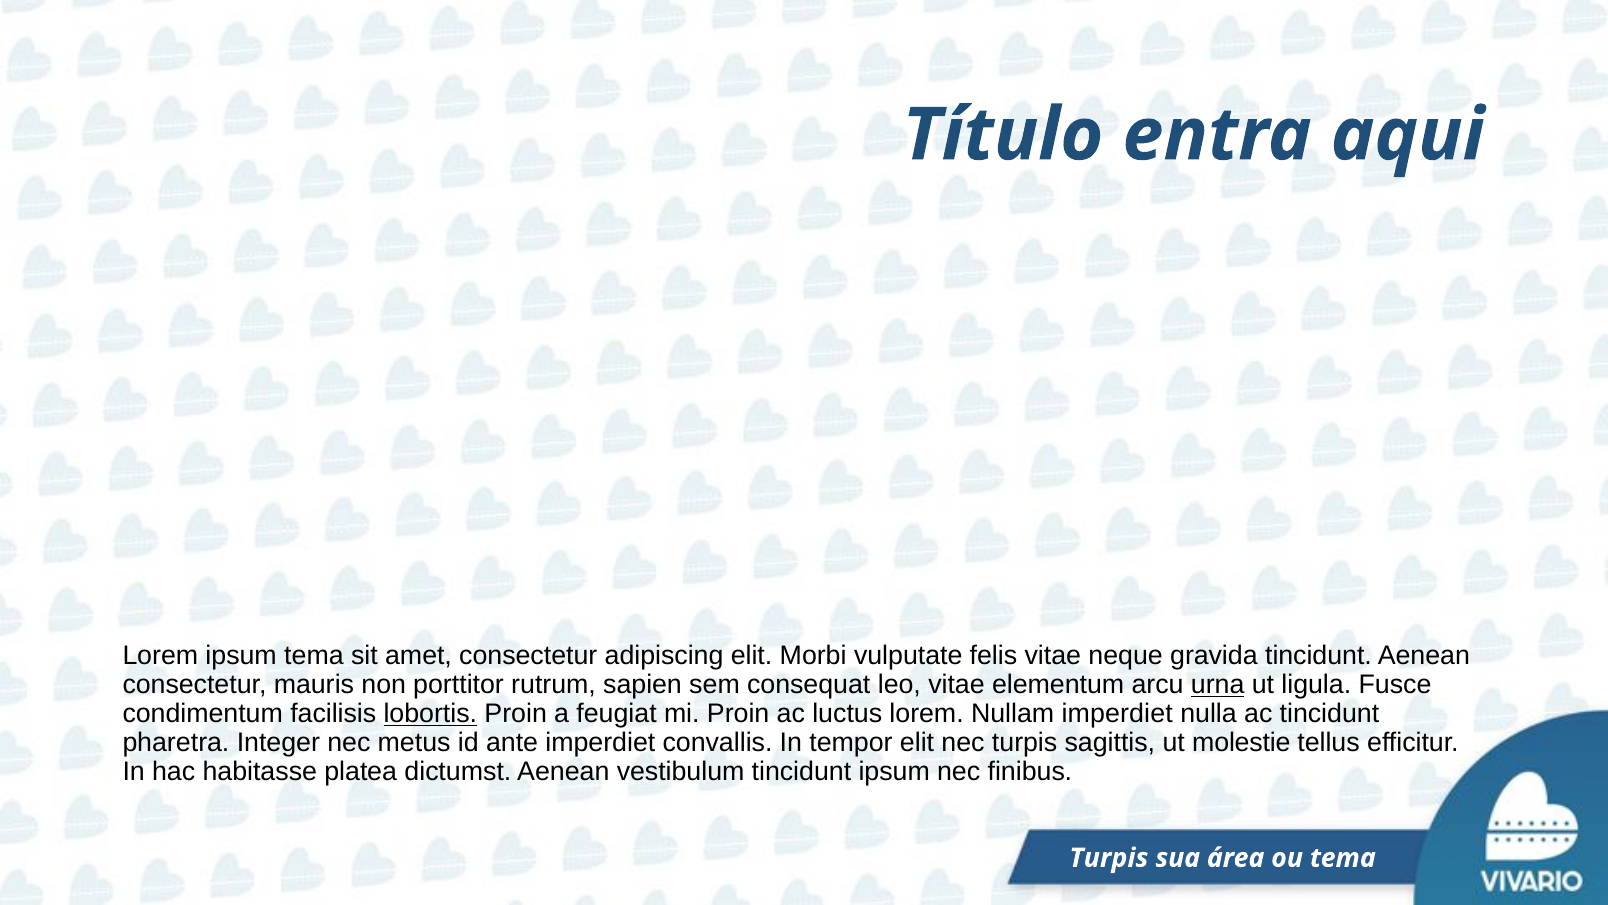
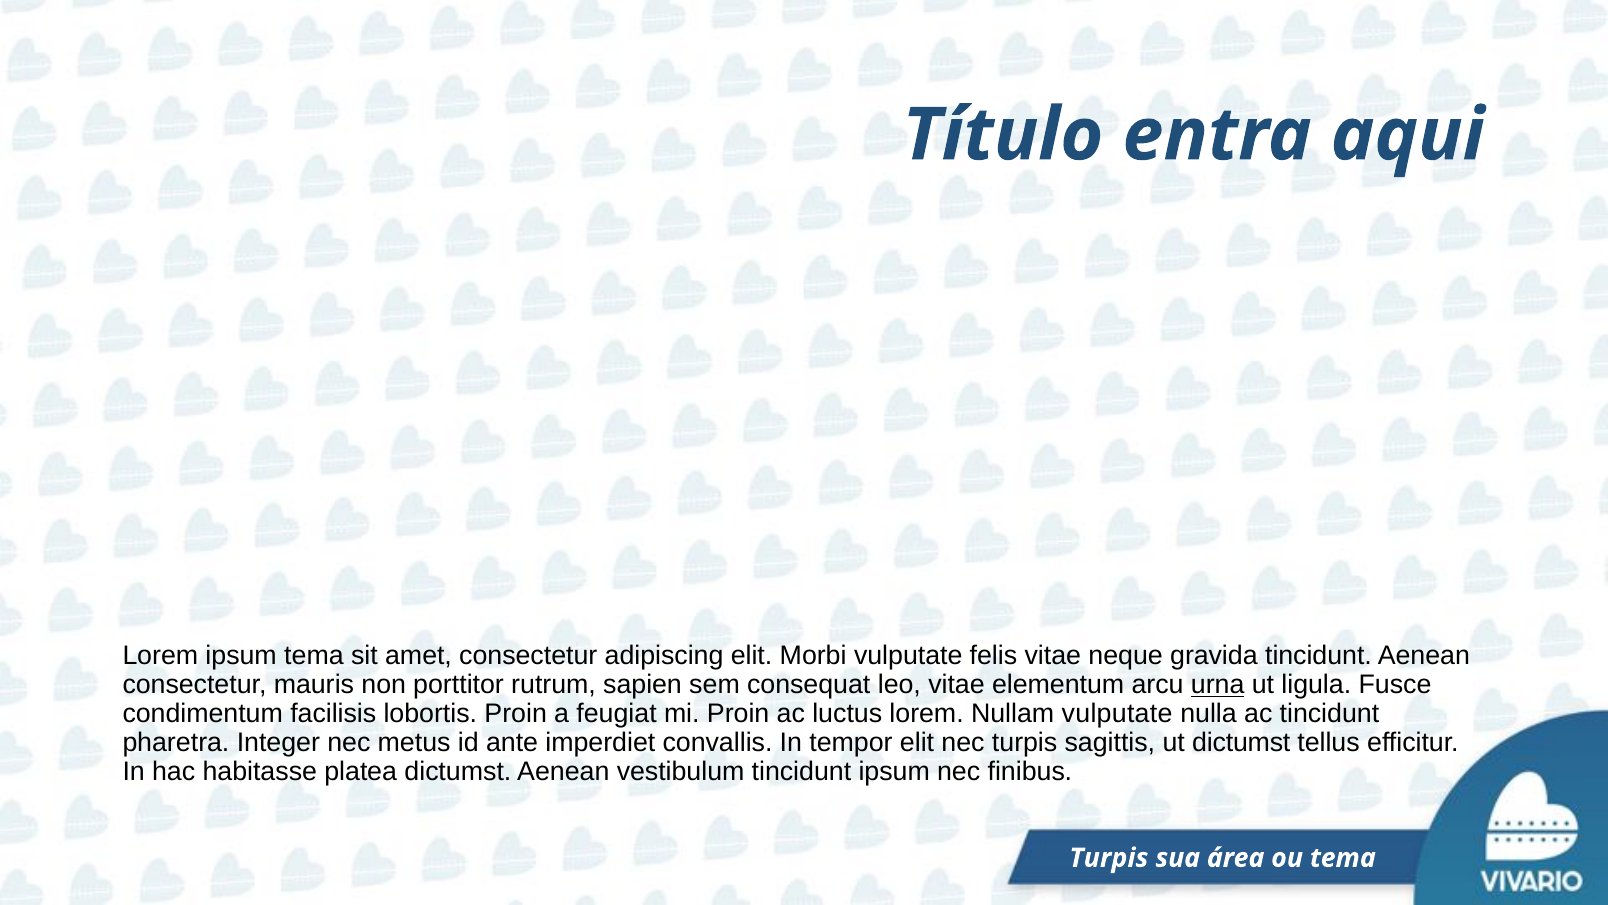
lobortis underline: present -> none (430, 713)
Nullam imperdiet: imperdiet -> vulputate (1117, 713)
ut molestie: molestie -> dictumst (1241, 742)
